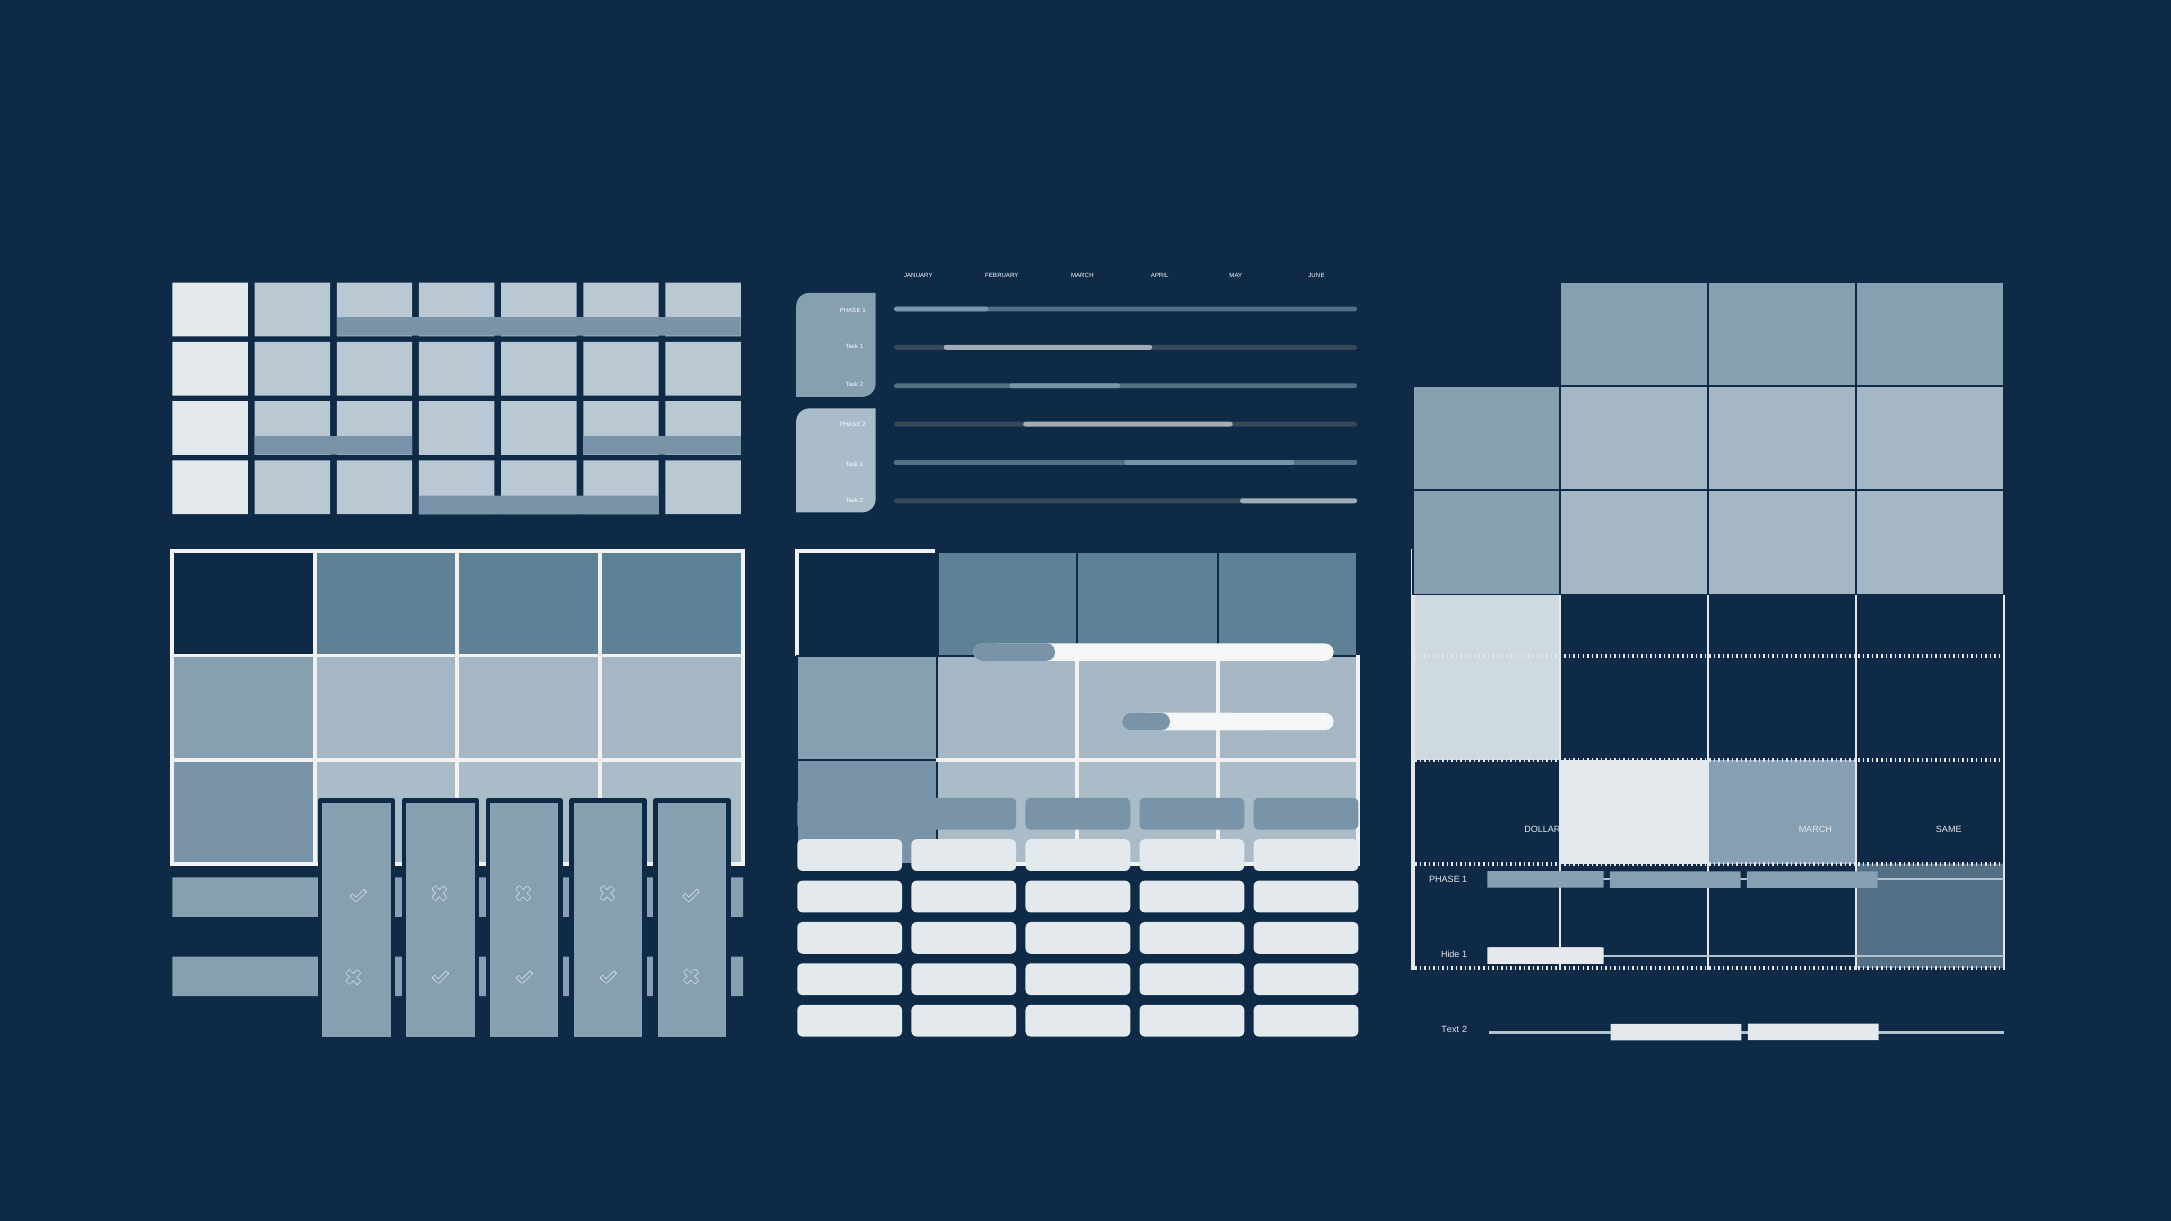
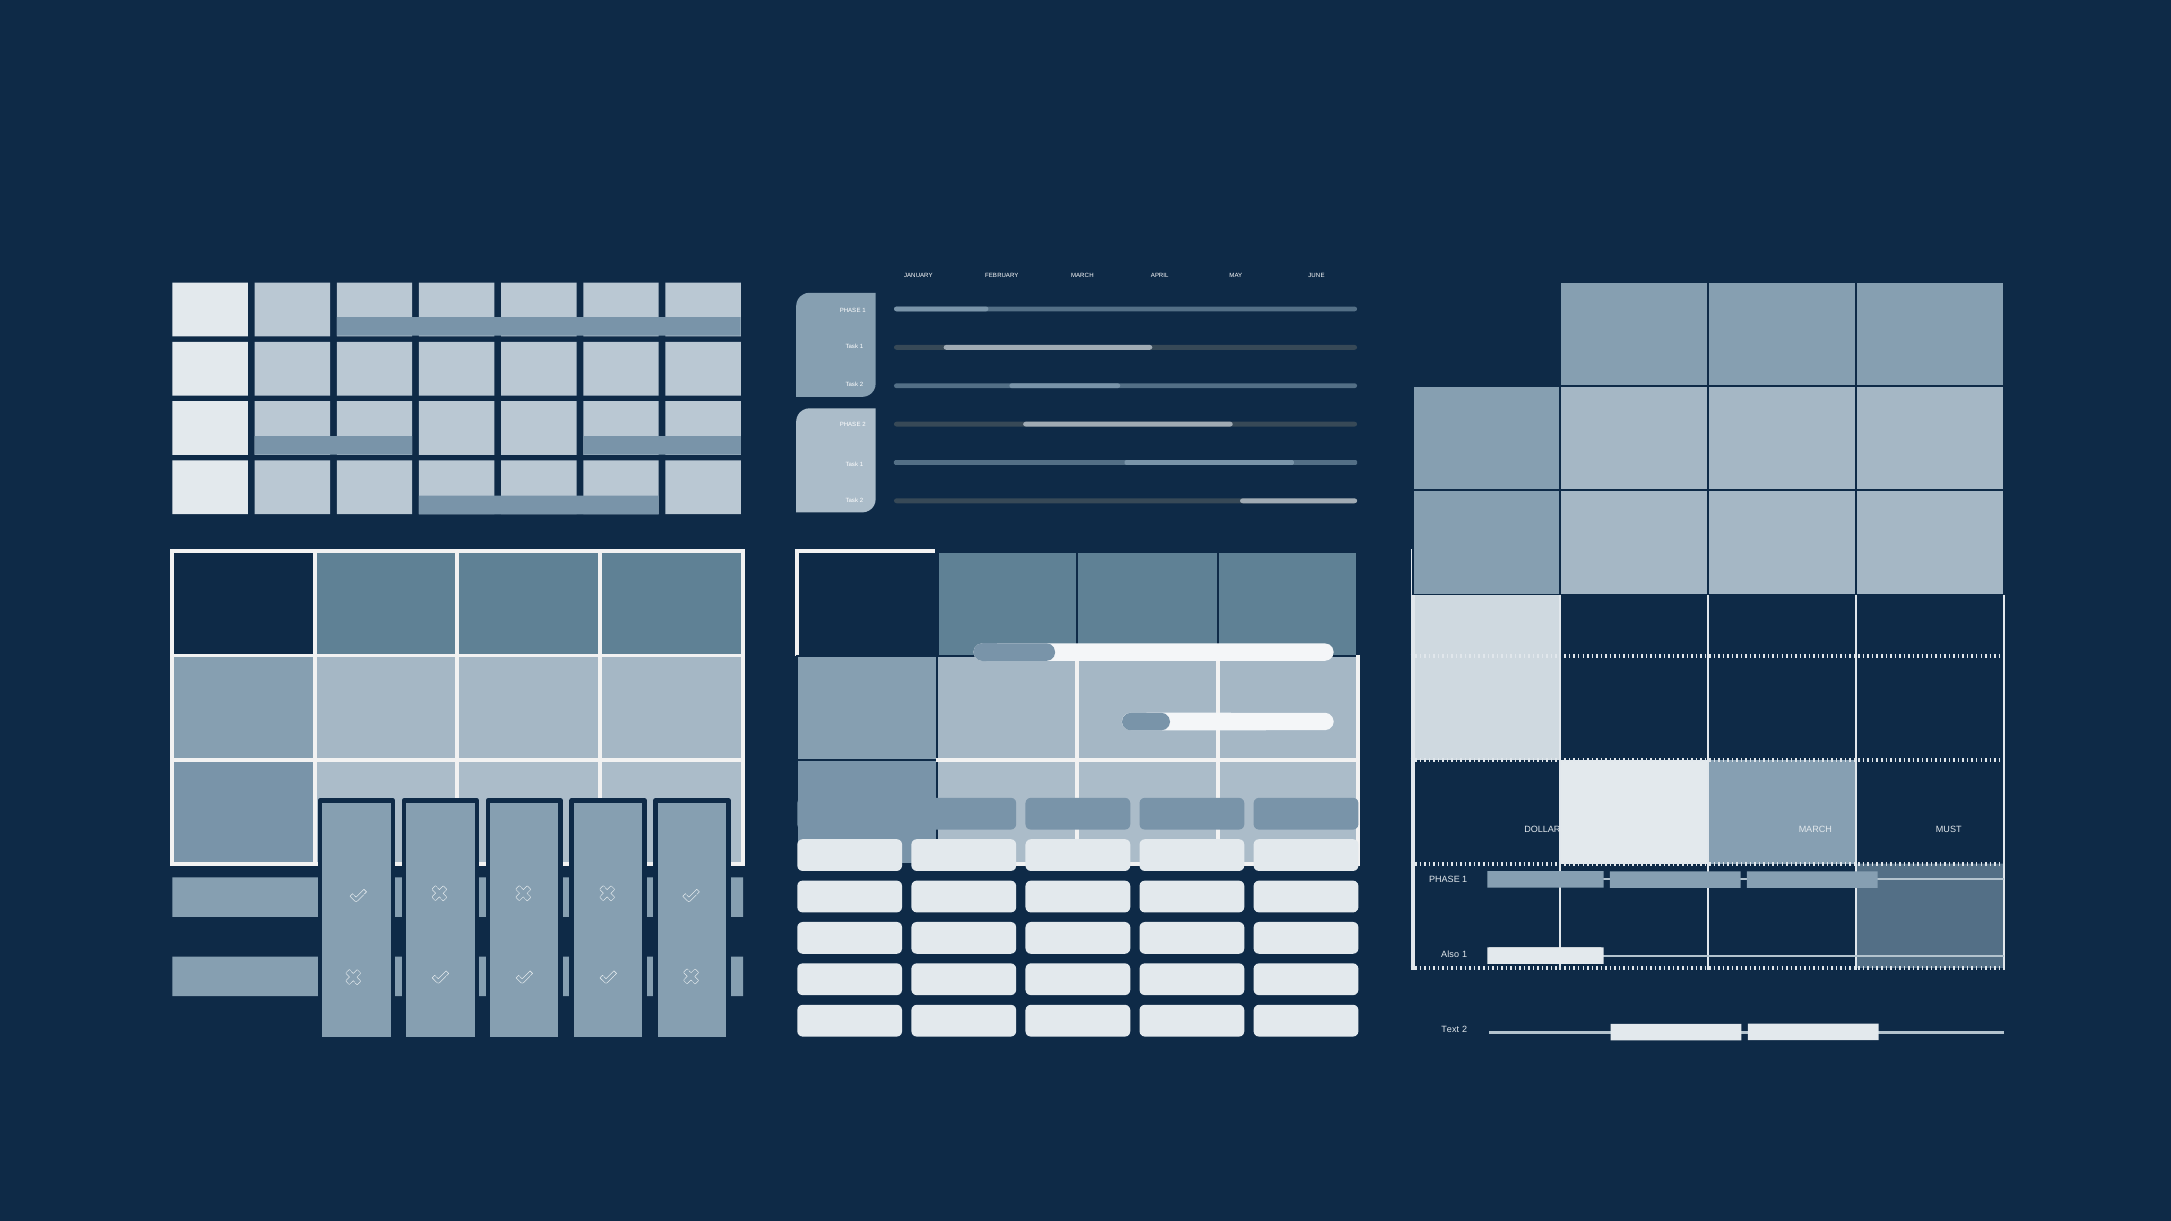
SAME: SAME -> MUST (1949, 830)
Hide: Hide -> Also (1450, 955)
